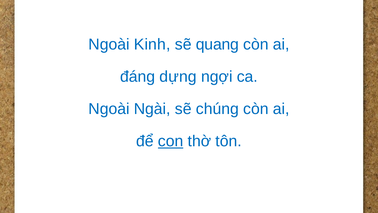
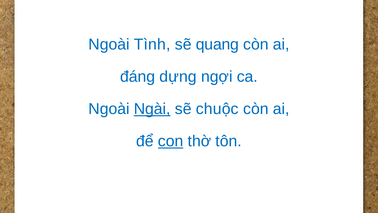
Kinh: Kinh -> Tình (152, 44)
Ngài underline: none -> present (152, 109)
chúng: chúng -> chuộc (217, 109)
